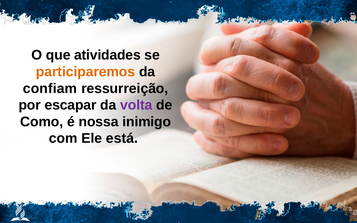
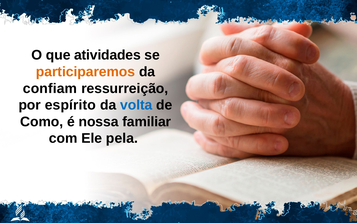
escapar: escapar -> espírito (70, 105)
volta colour: purple -> blue (136, 105)
inimigo: inimigo -> familiar (147, 122)
está: está -> pela (122, 138)
